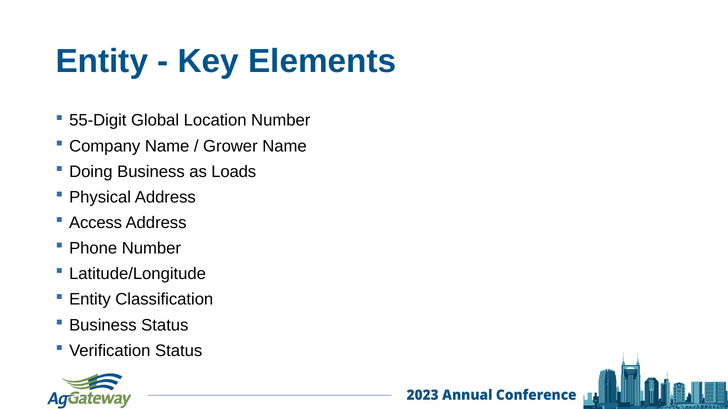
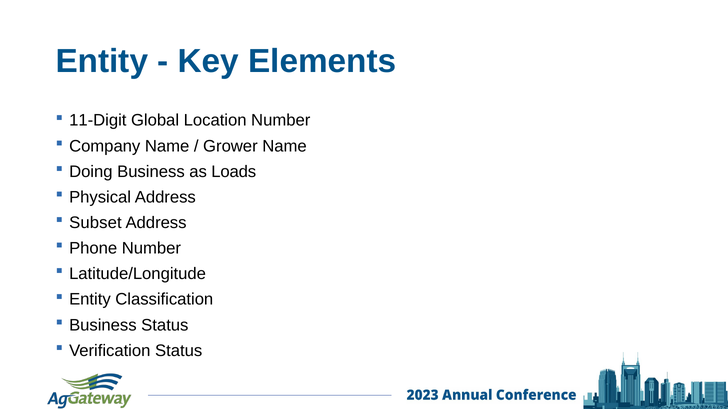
55-Digit: 55-Digit -> 11-Digit (98, 121)
Access: Access -> Subset (95, 223)
